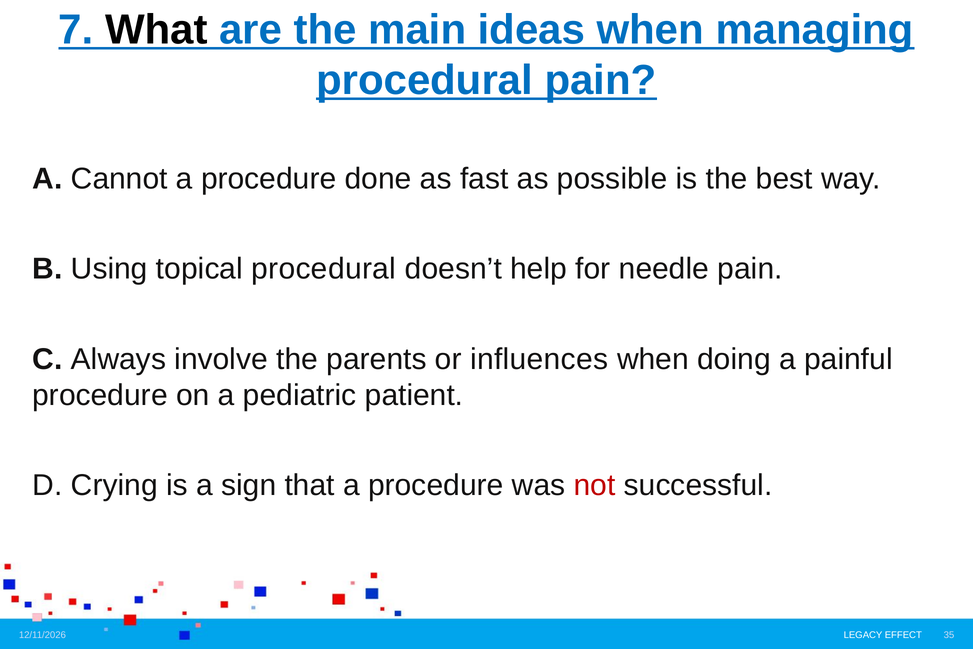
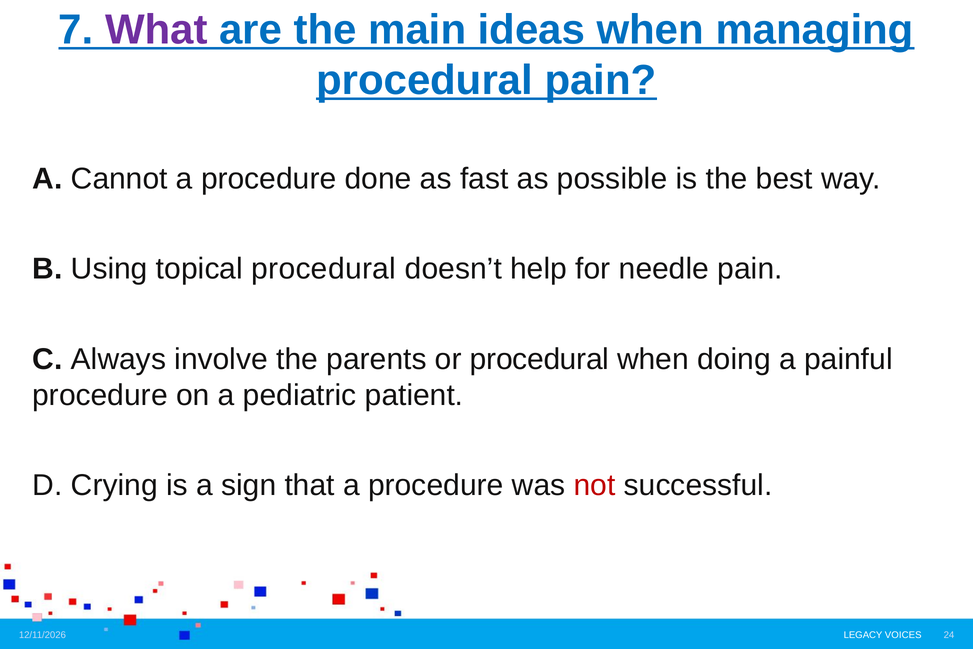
What colour: black -> purple (156, 30)
or influences: influences -> procedural (540, 359)
EFFECT: EFFECT -> VOICES (903, 635)
35: 35 -> 24 (949, 635)
